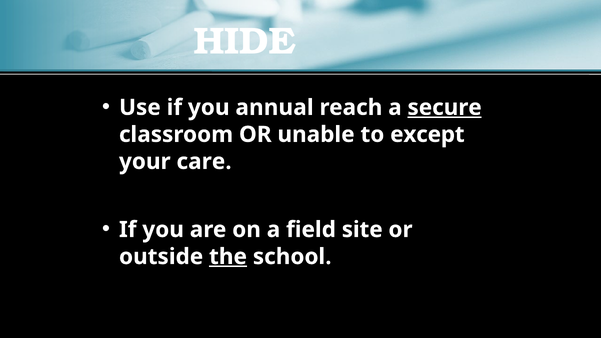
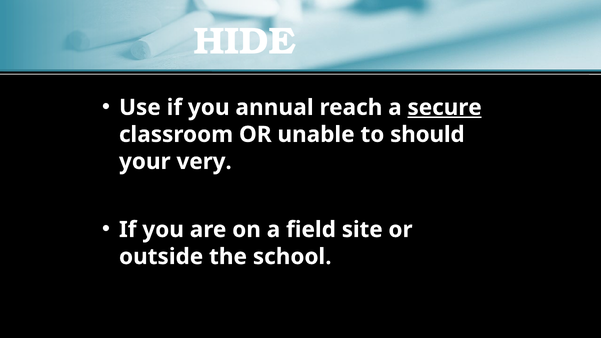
except: except -> should (427, 135)
care: care -> very (204, 162)
the underline: present -> none (228, 257)
